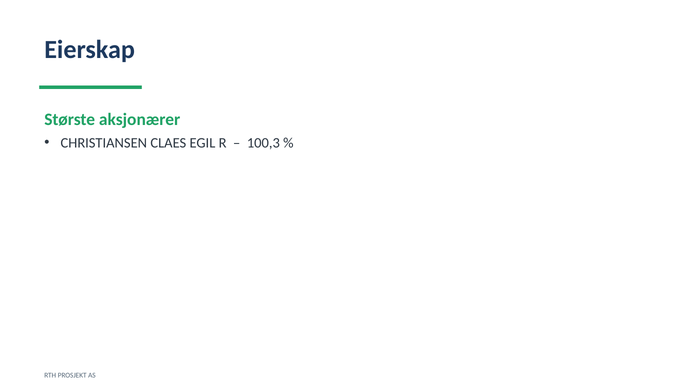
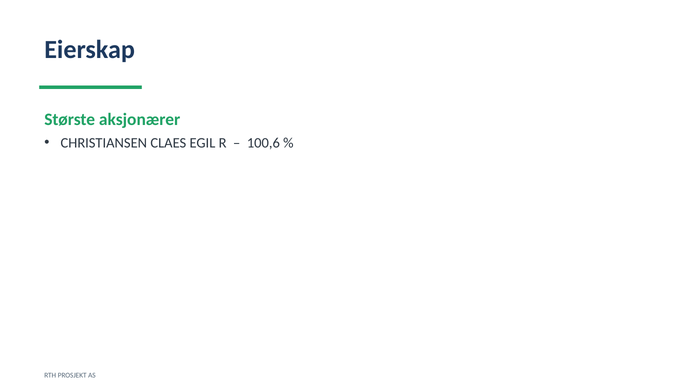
100,3: 100,3 -> 100,6 (263, 143)
